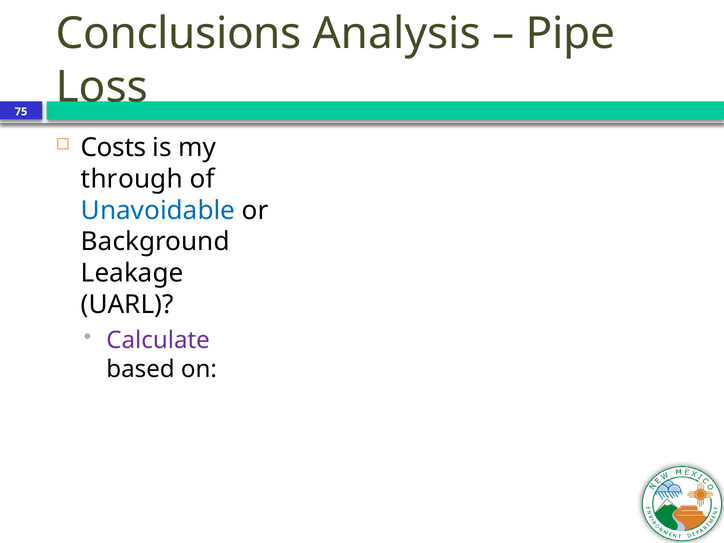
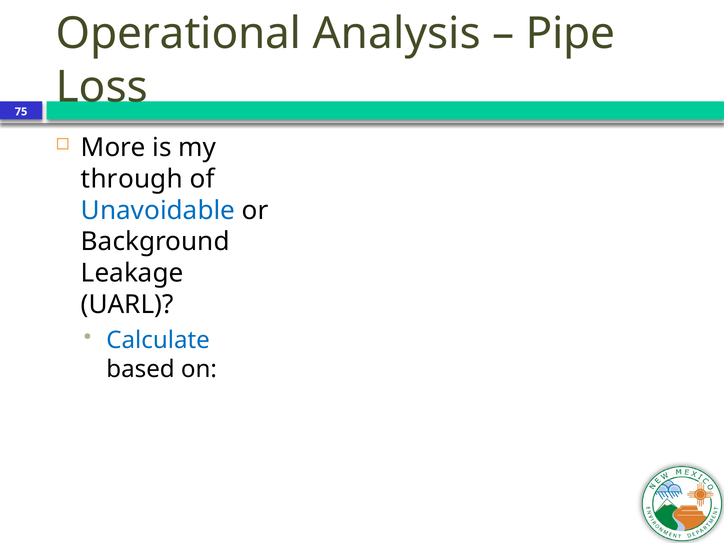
Conclusions: Conclusions -> Operational (179, 34)
Costs: Costs -> More (113, 148)
Calculate colour: purple -> blue (158, 340)
